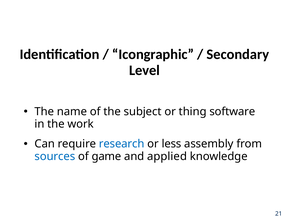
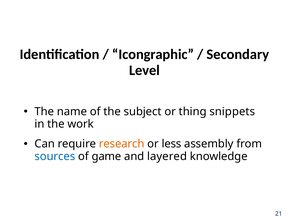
software: software -> snippets (232, 111)
research colour: blue -> orange (122, 144)
applied: applied -> layered (167, 156)
